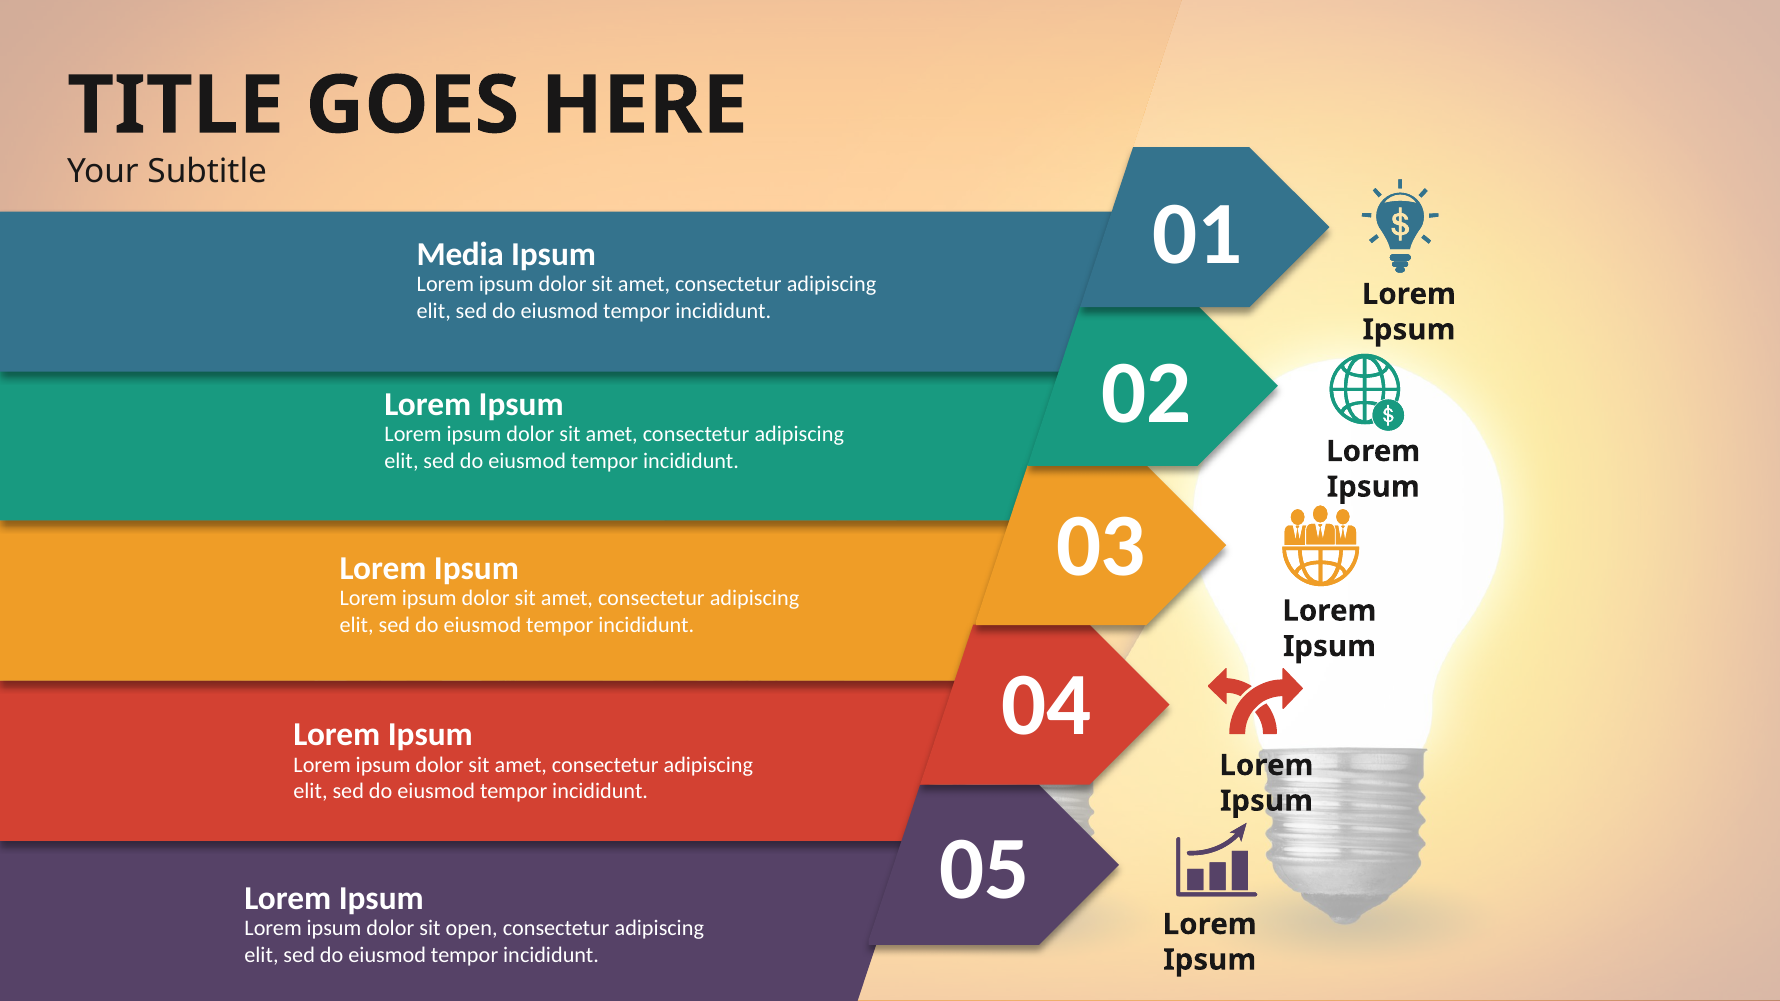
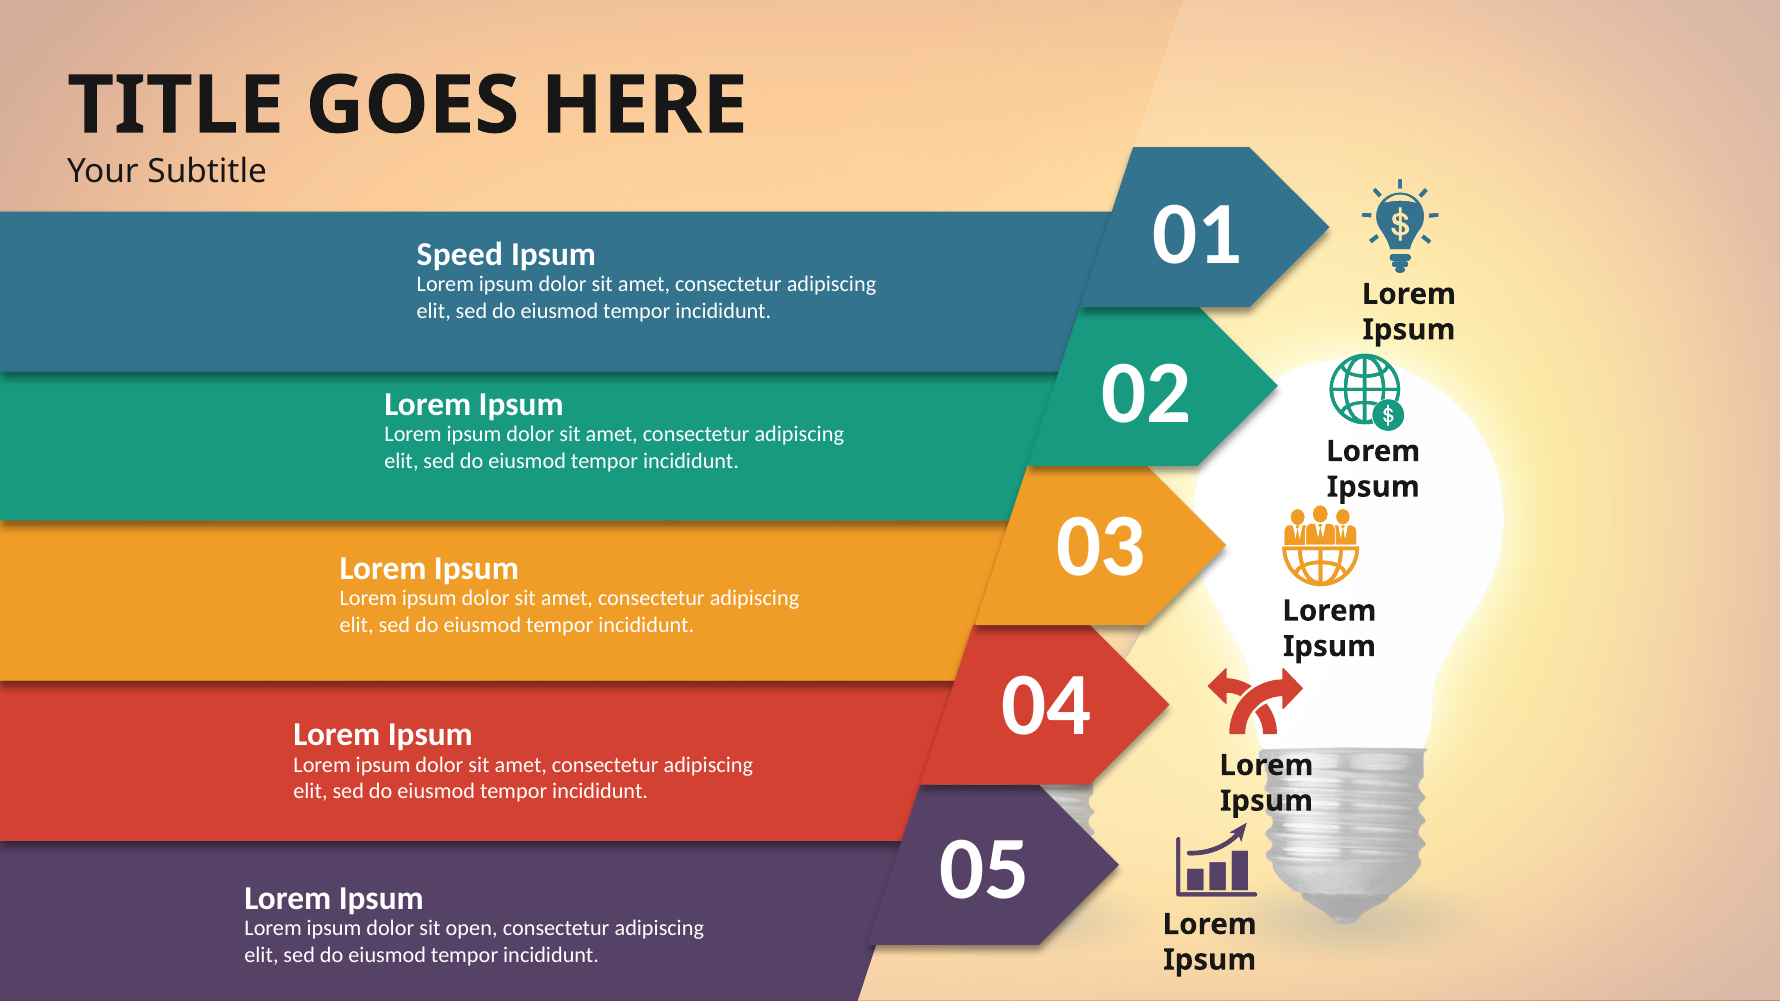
Media: Media -> Speed (460, 254)
